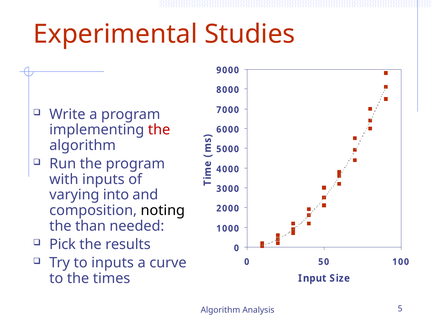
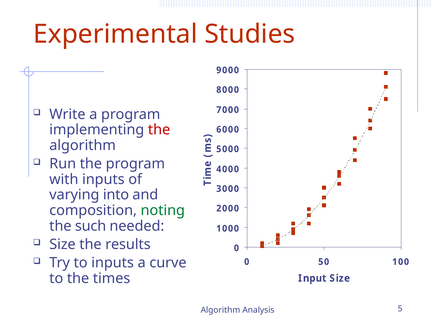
noting colour: black -> green (163, 210)
than: than -> such (91, 226)
Pick: Pick -> Size (63, 244)
